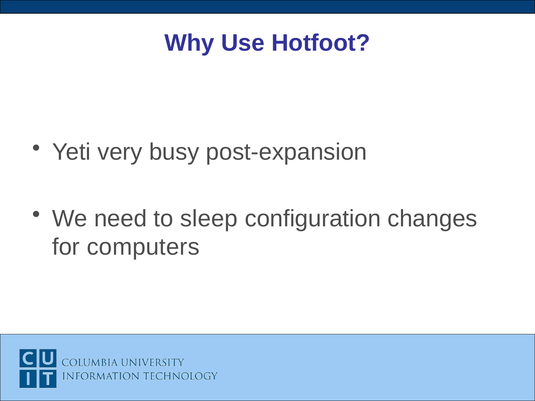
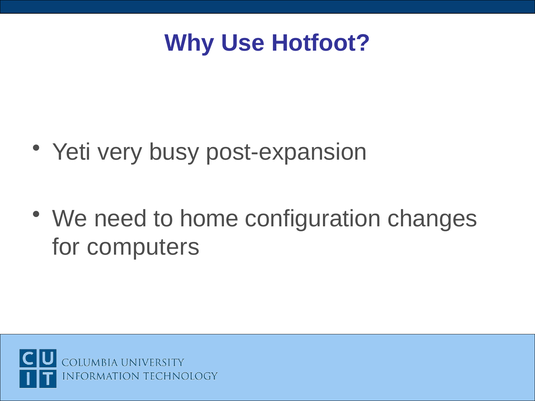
sleep: sleep -> home (209, 219)
